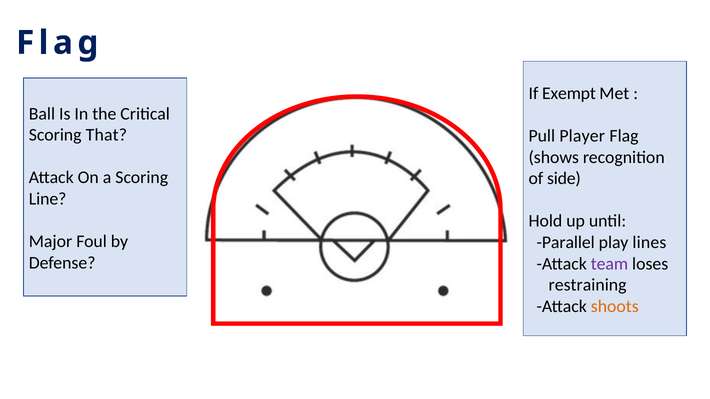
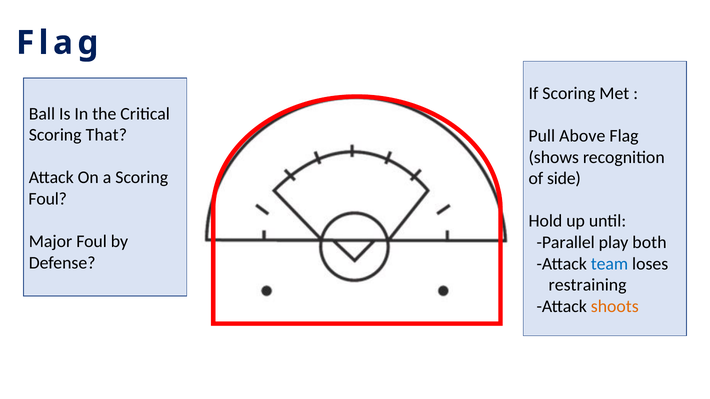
If Exempt: Exempt -> Scoring (569, 94)
Player: Player -> Above (582, 136)
Line: Line -> Foul (48, 199)
lines: lines -> both (649, 243)
team colour: purple -> blue (609, 264)
